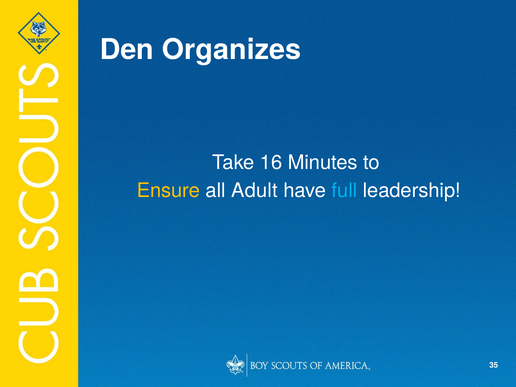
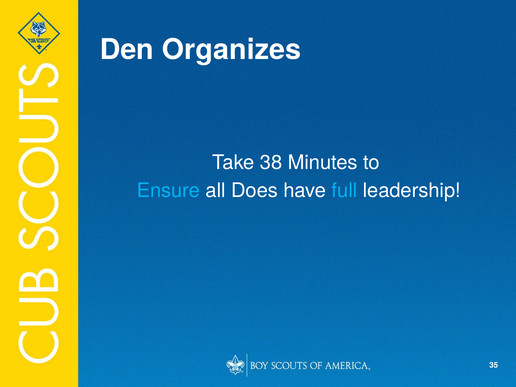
16: 16 -> 38 (271, 163)
Ensure colour: yellow -> light blue (168, 191)
Adult: Adult -> Does (255, 191)
